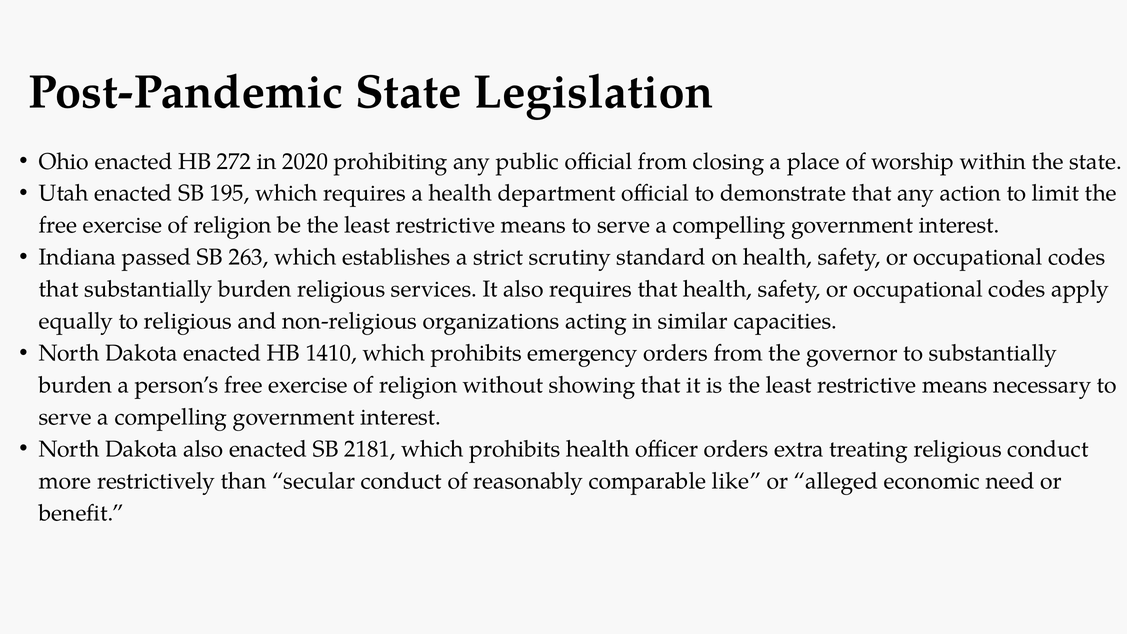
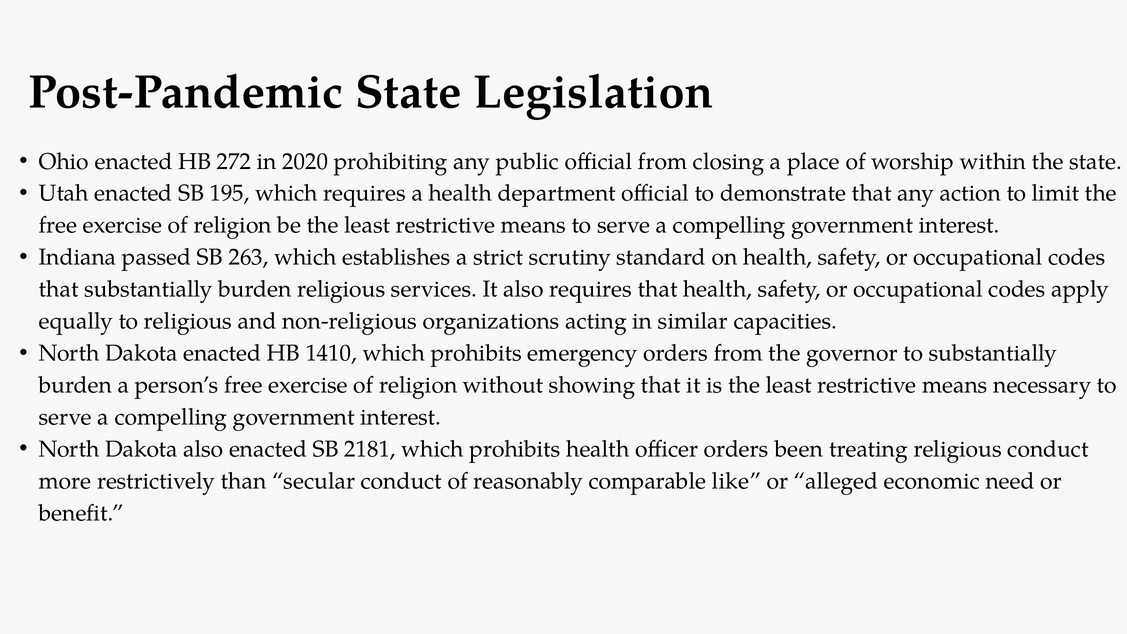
extra: extra -> been (799, 449)
